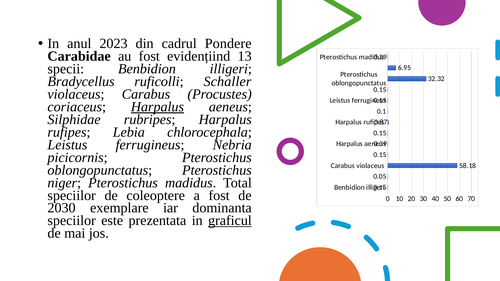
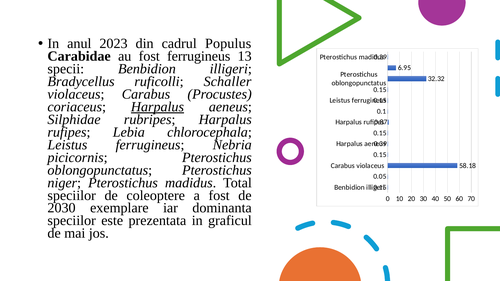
Pondere: Pondere -> Populus (228, 44)
fost evidențiind: evidențiind -> ferrugineus (199, 56)
graficul underline: present -> none (230, 221)
